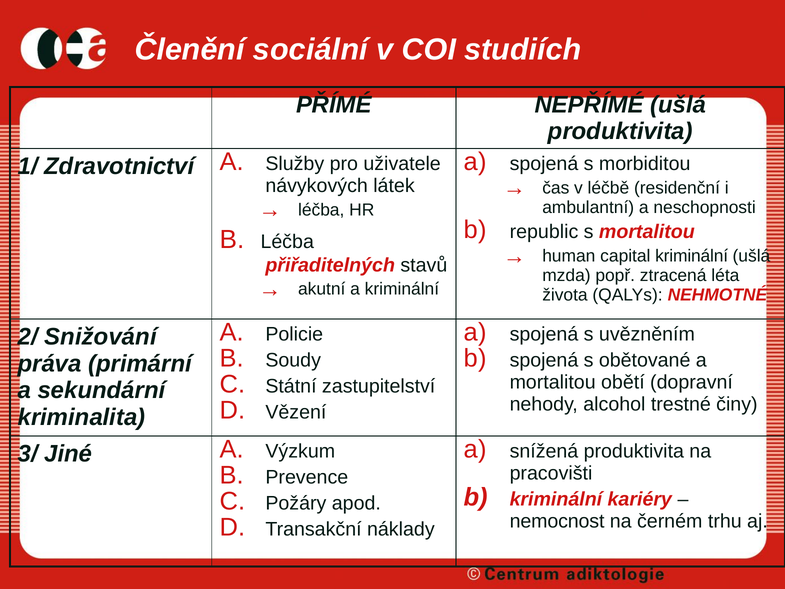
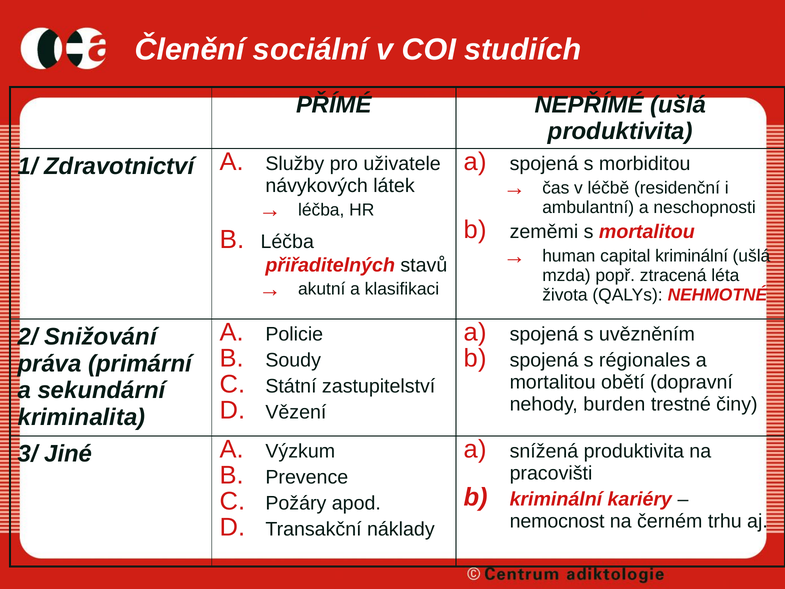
republic: republic -> zeměmi (544, 232)
a kriminální: kriminální -> klasifikaci (402, 289)
obětované: obětované -> régionales (645, 360)
alcohol: alcohol -> burden (614, 404)
